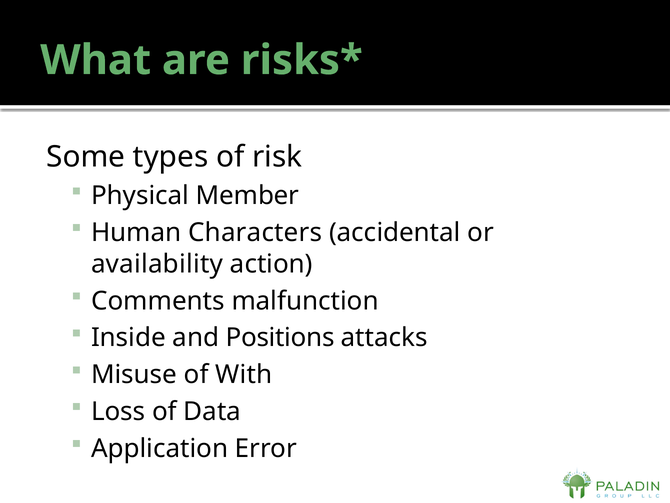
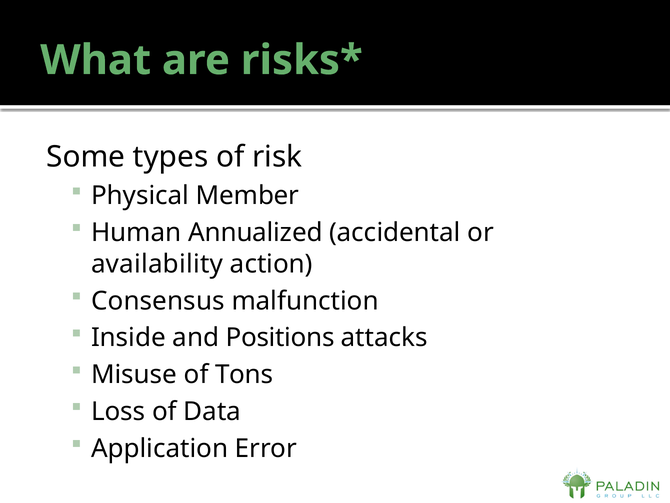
Characters: Characters -> Annualized (255, 232)
Comments: Comments -> Consensus (158, 301)
With: With -> Tons (244, 374)
